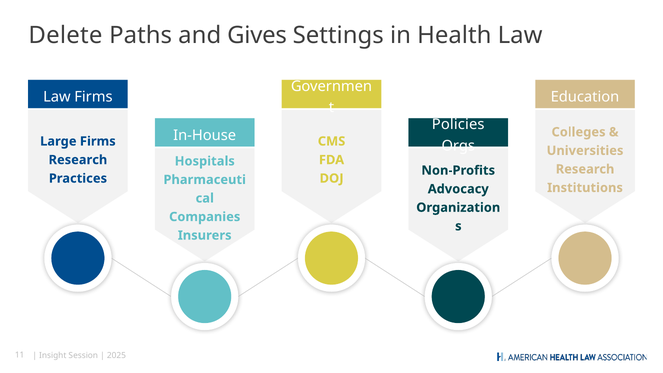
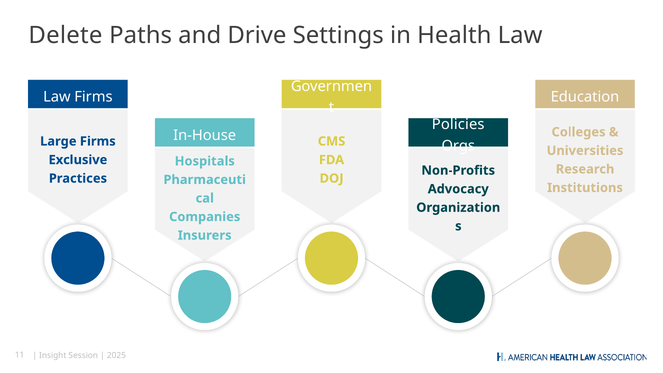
Gives: Gives -> Drive (257, 35)
Research: Research -> Exclusive (78, 160)
